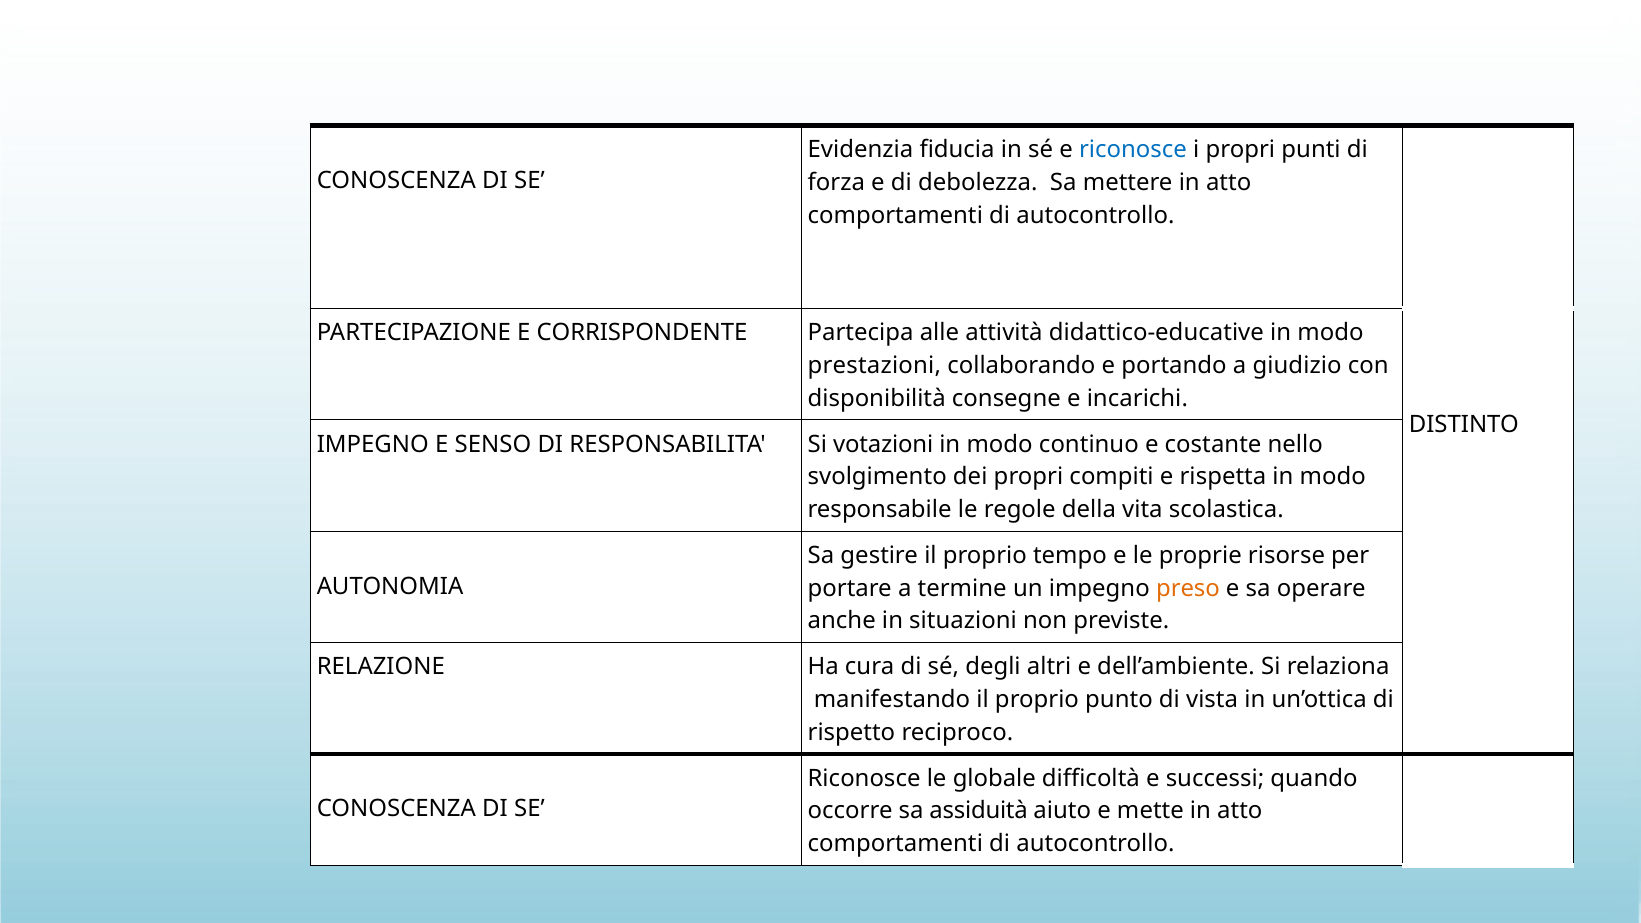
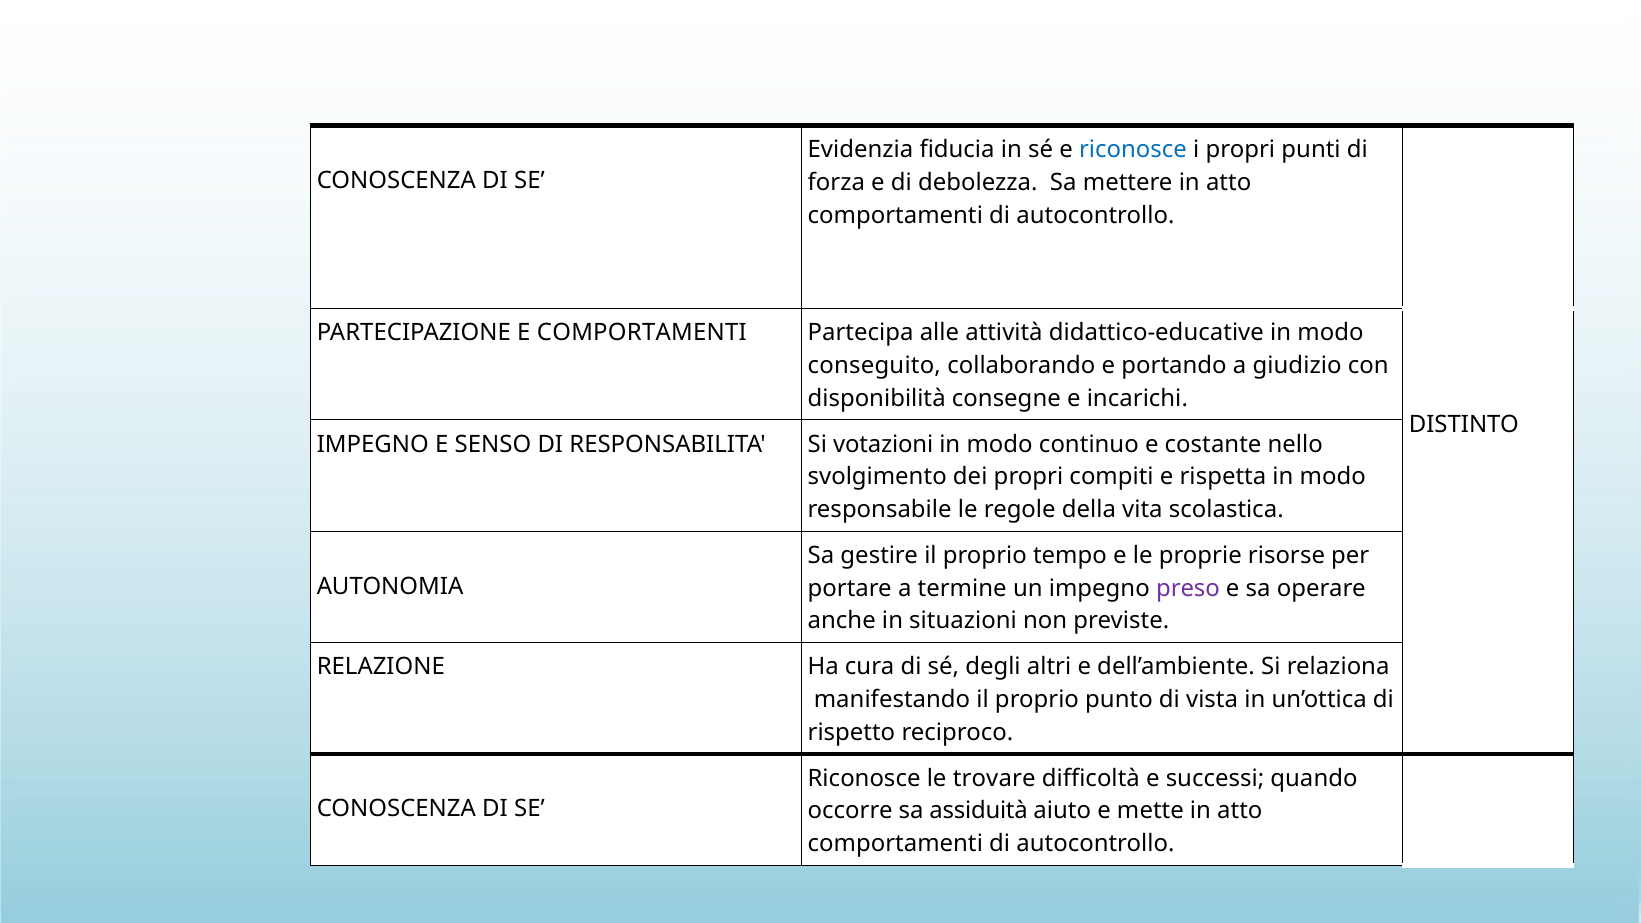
E CORRISPONDENTE: CORRISPONDENTE -> COMPORTAMENTI (642, 333)
prestazioni: prestazioni -> conseguito (874, 366)
preso colour: orange -> purple (1188, 588)
globale: globale -> trovare (994, 778)
